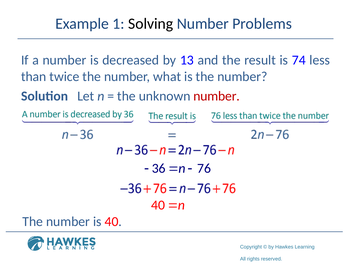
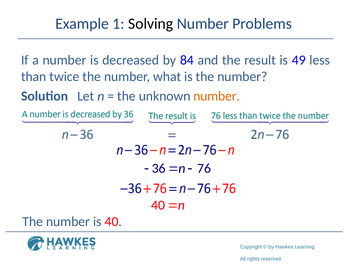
13: 13 -> 84 (187, 60)
74: 74 -> 49 (299, 60)
number colour: red -> orange (217, 96)
